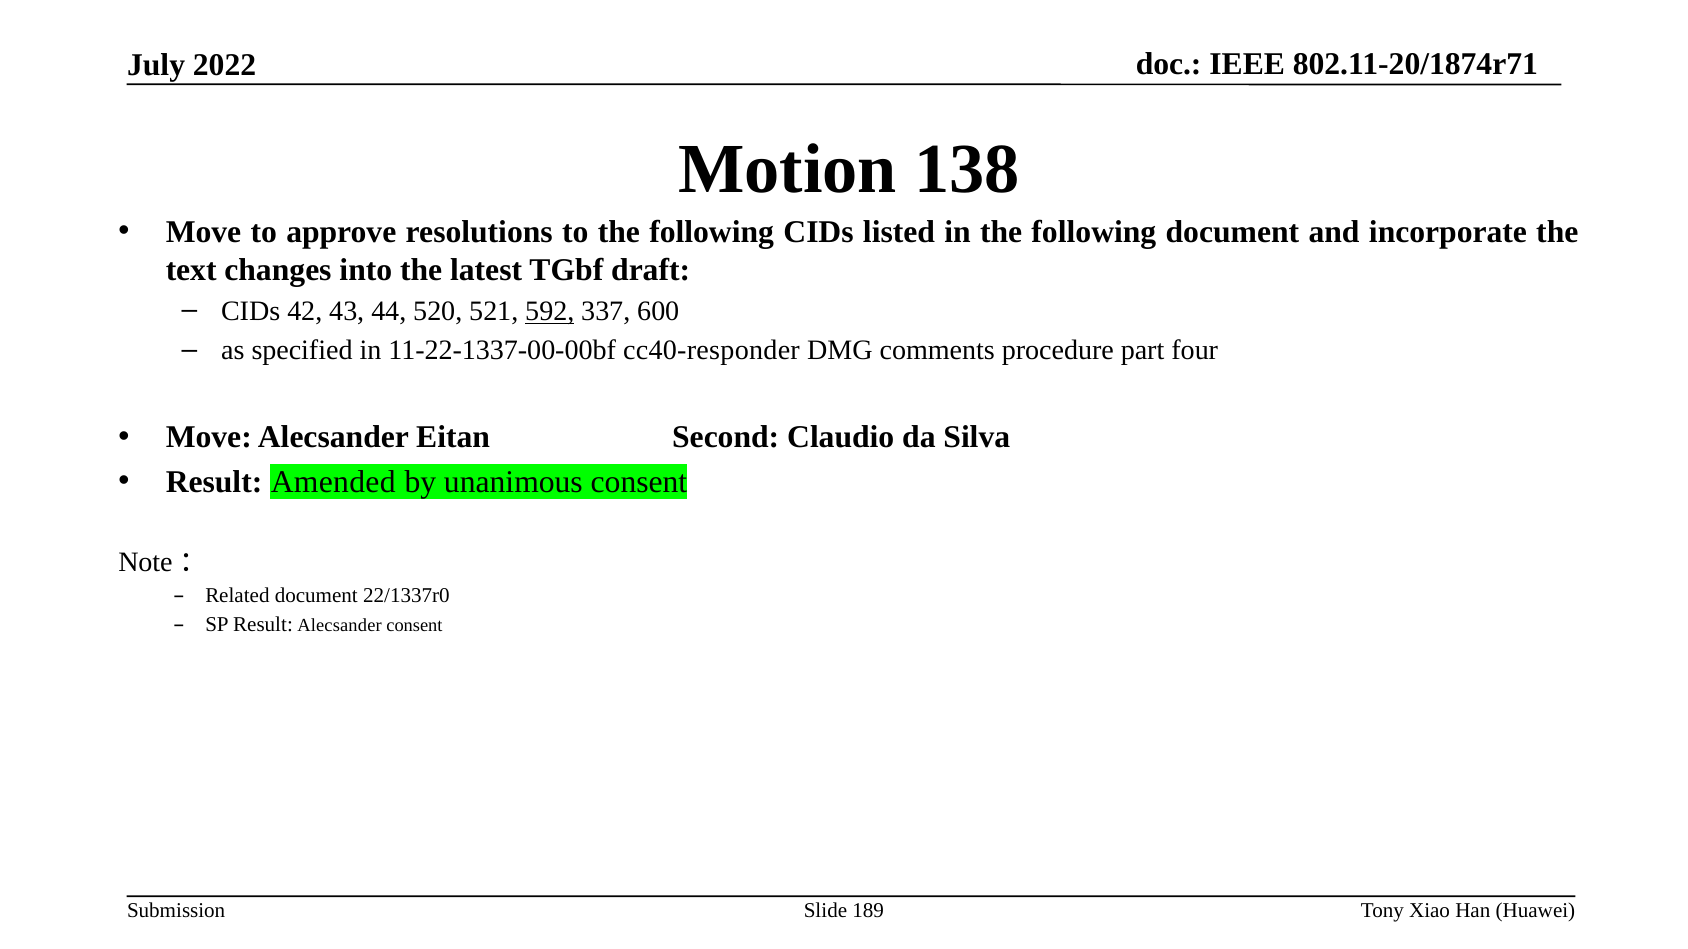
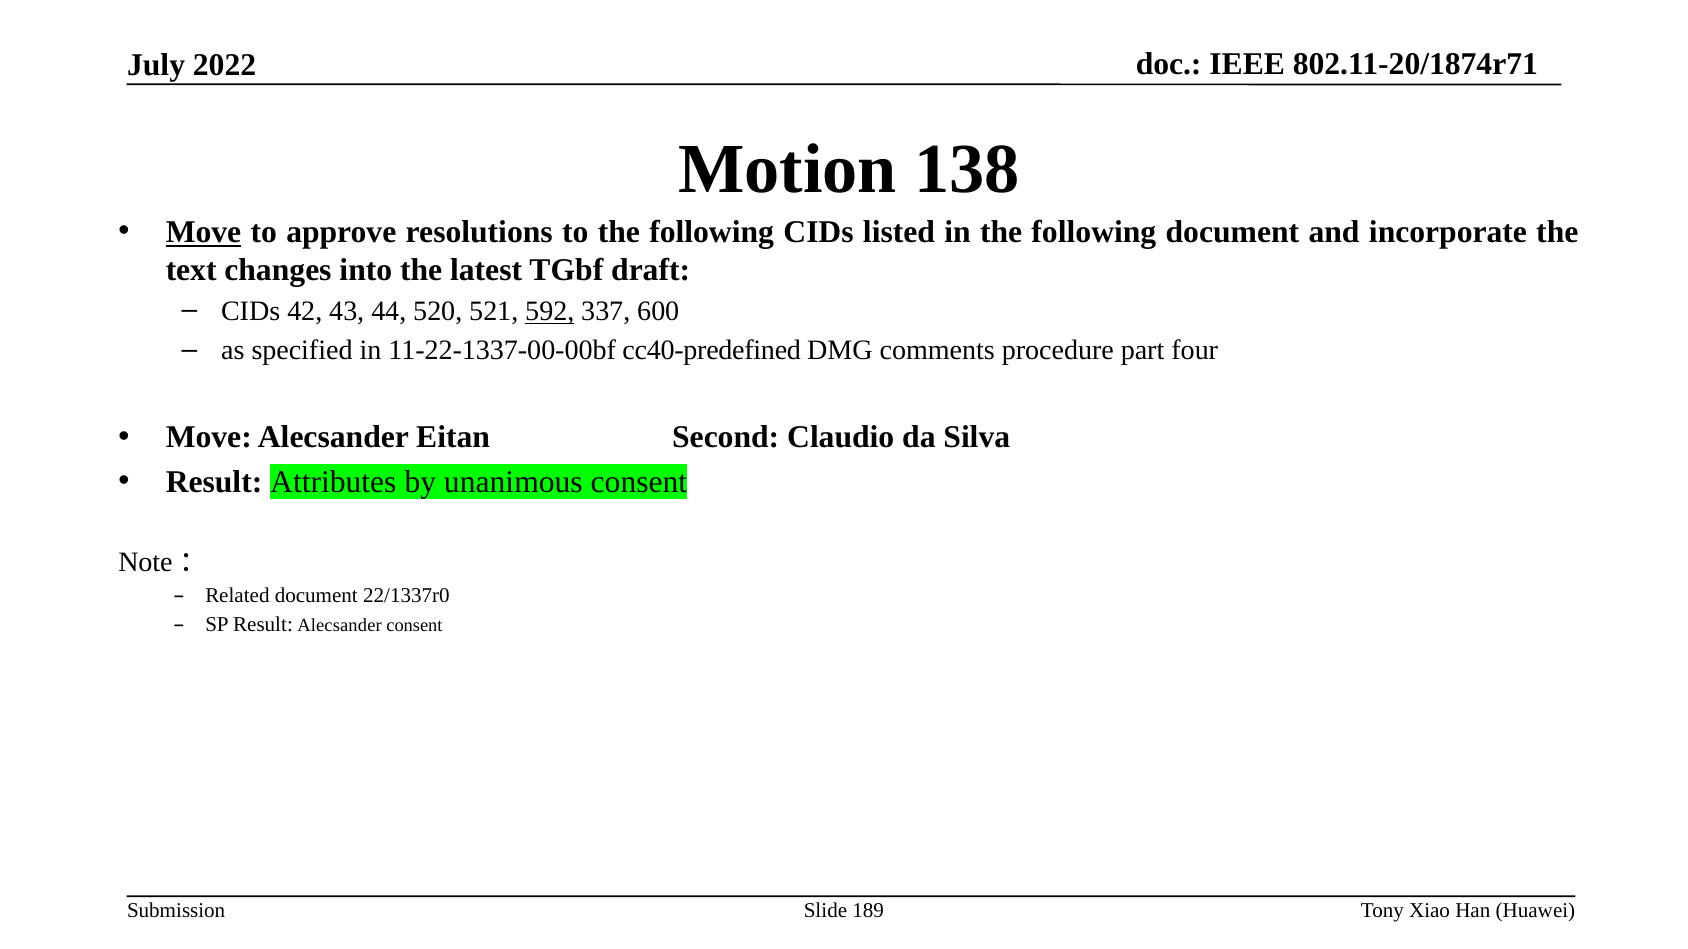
Move underline: none -> present (203, 232)
cc40-responder: cc40-responder -> cc40-predefined (712, 351)
Amended: Amended -> Attributes (333, 482)
